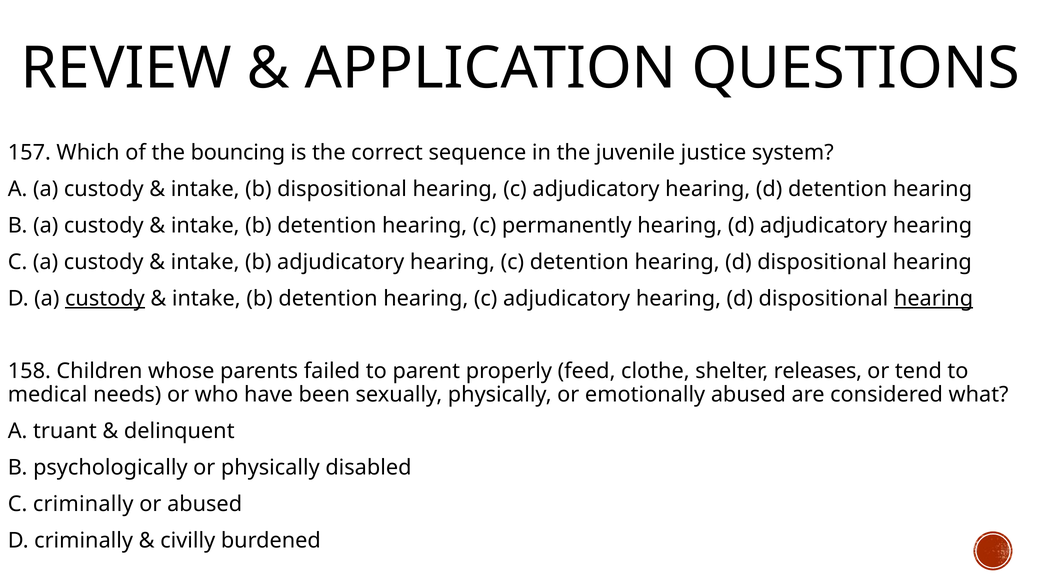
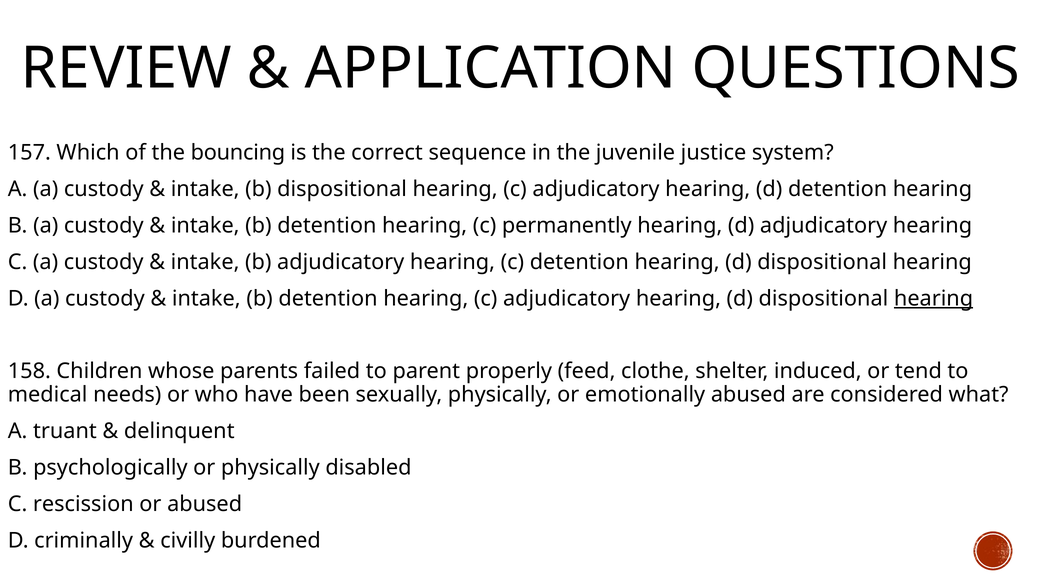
custody underline: present -> none (105, 299)
releases: releases -> induced (818, 372)
C criminally: criminally -> rescission (83, 504)
